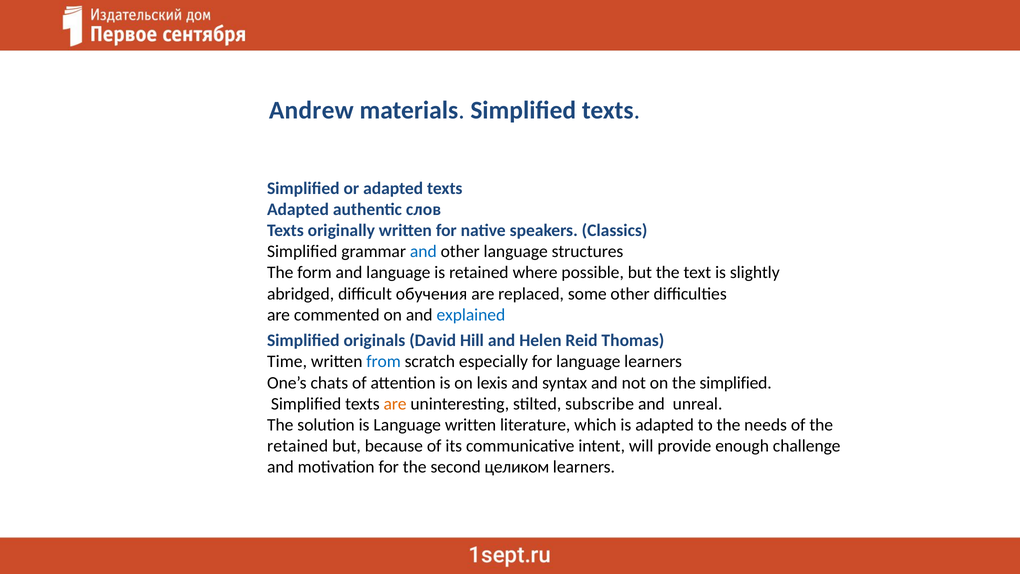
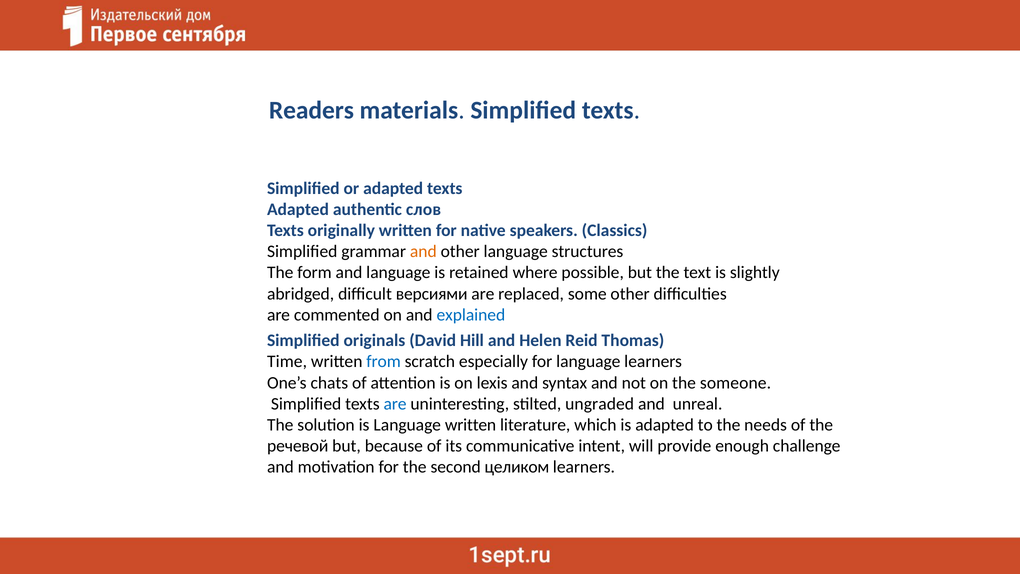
Andrew: Andrew -> Readers (311, 110)
and colour: blue -> orange (423, 252)
обучения: обучения -> версиями (432, 294)
the simplified: simplified -> someone (736, 383)
are colour: orange -> blue (395, 404)
subscribe: subscribe -> ungraded (600, 404)
retained: retained -> речевой (298, 446)
